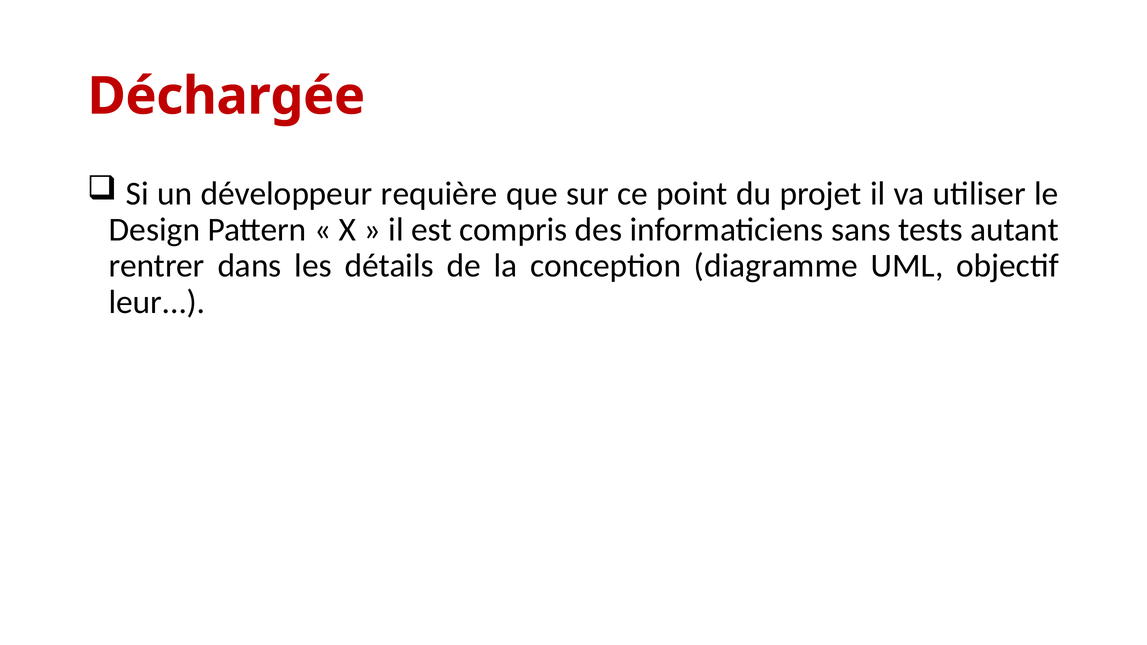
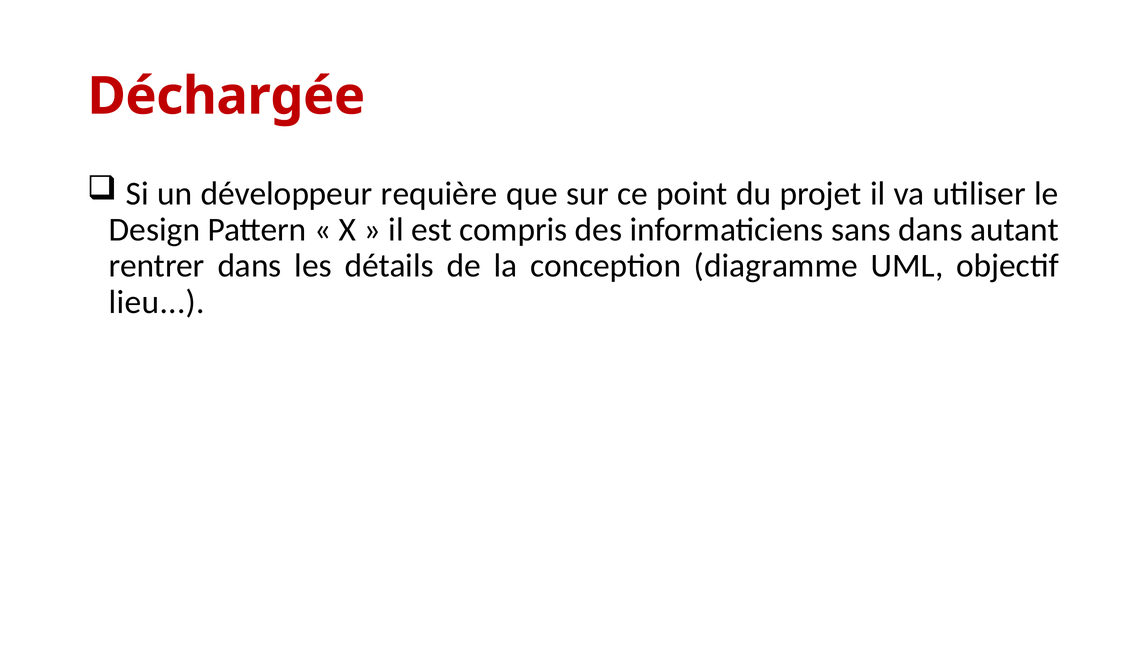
sans tests: tests -> dans (930, 230)
leur: leur -> lieu (157, 302)
